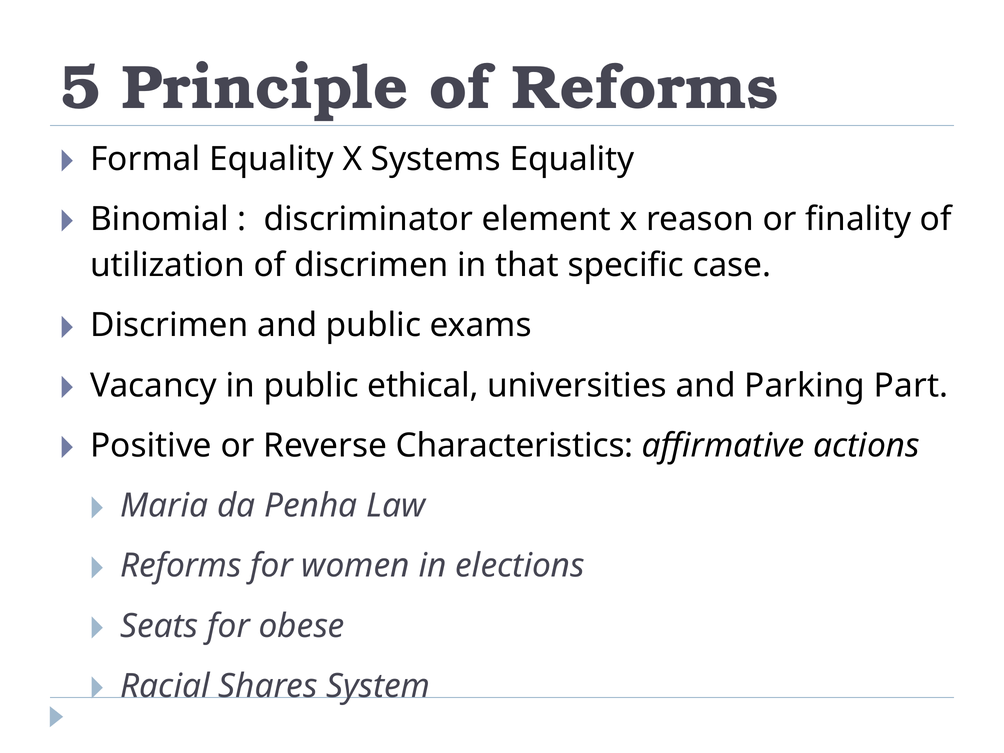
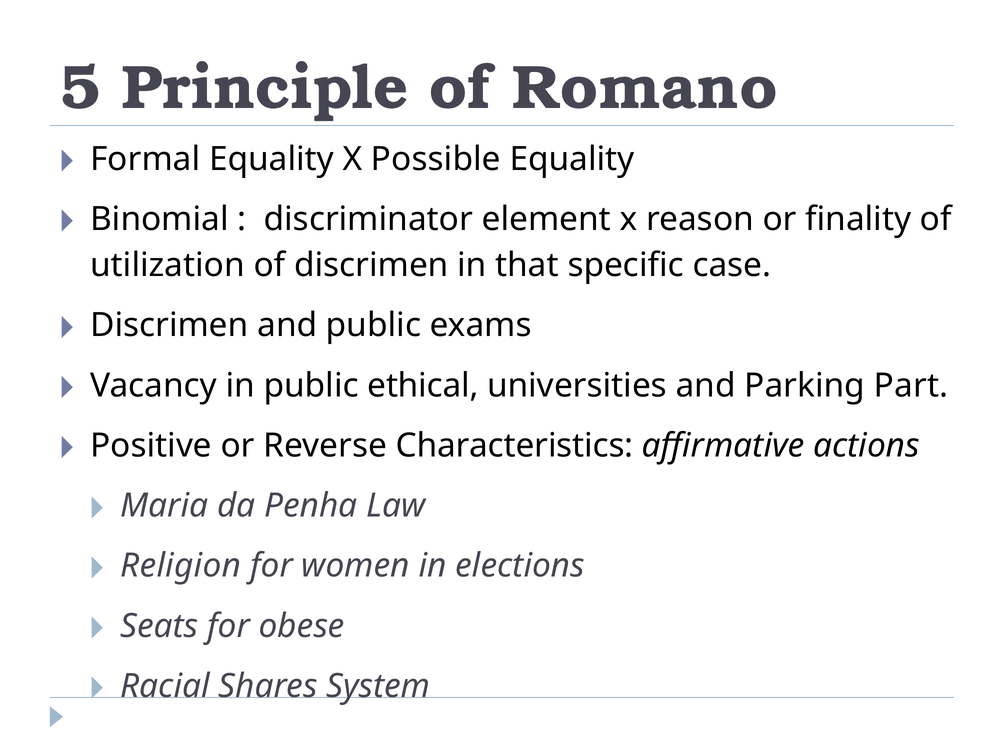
of Reforms: Reforms -> Romano (645, 88)
Systems: Systems -> Possible (436, 159)
Reforms: Reforms -> Religion (181, 566)
